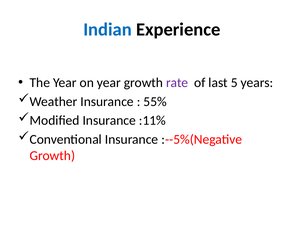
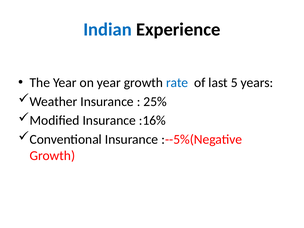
rate colour: purple -> blue (177, 83)
55%: 55% -> 25% (155, 102)
:11%: :11% -> :16% (152, 121)
